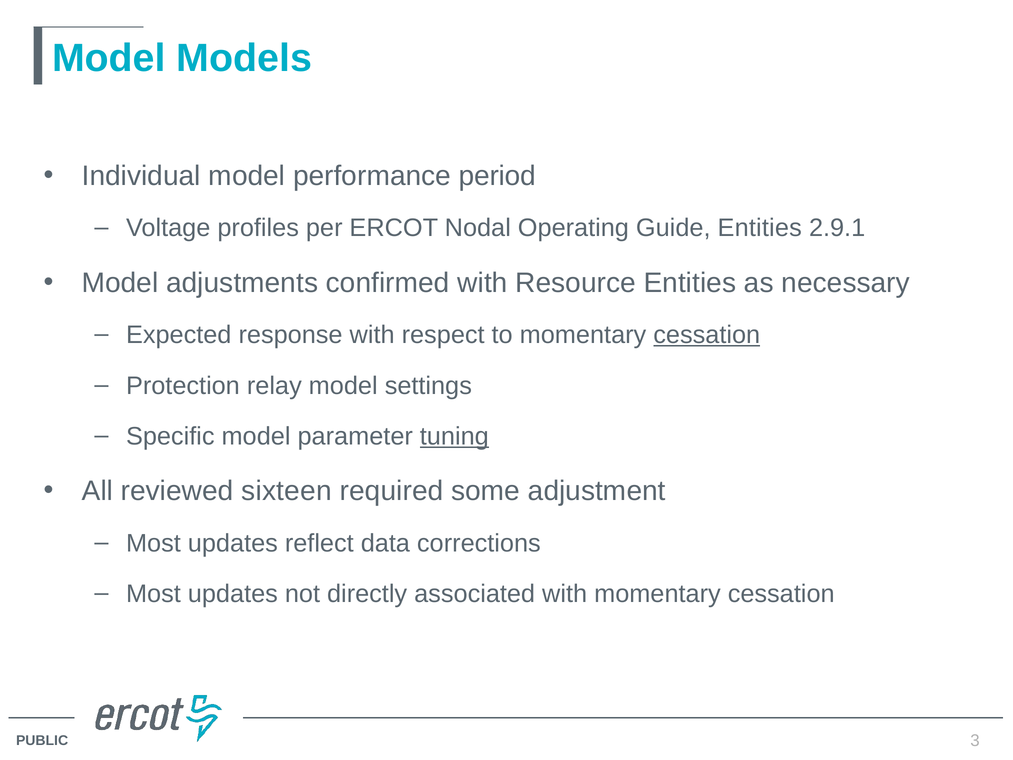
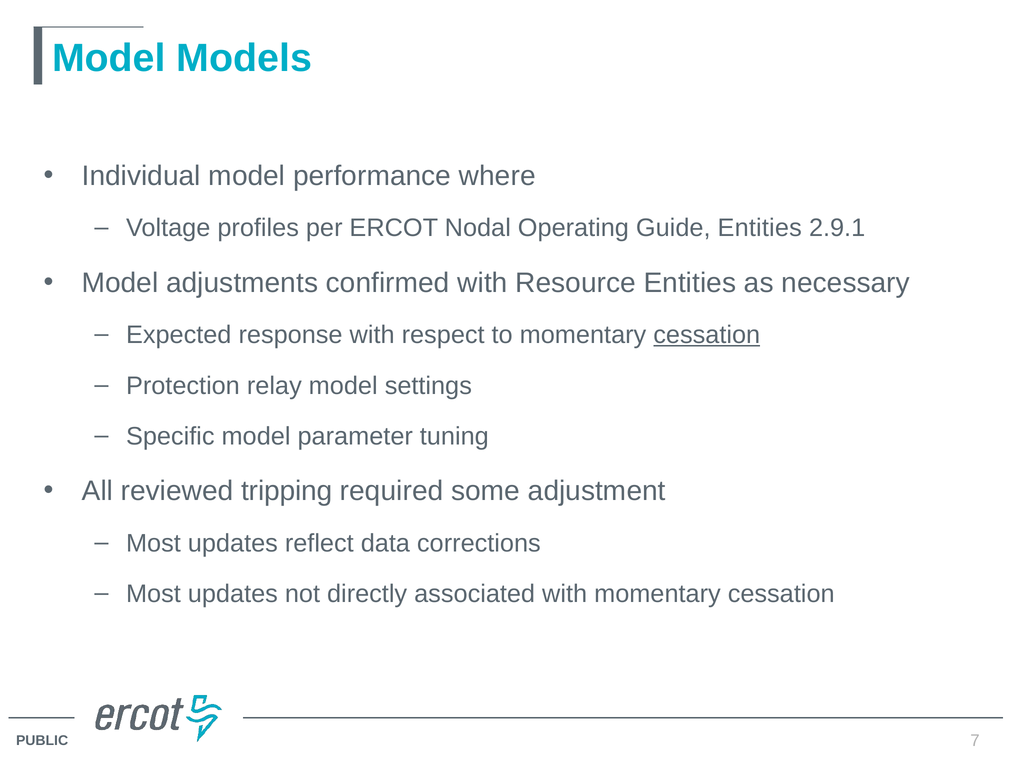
period: period -> where (497, 176)
tuning underline: present -> none (454, 436)
sixteen: sixteen -> tripping (287, 491)
3: 3 -> 7 (975, 740)
